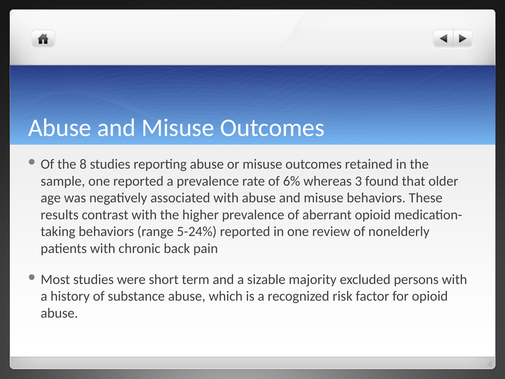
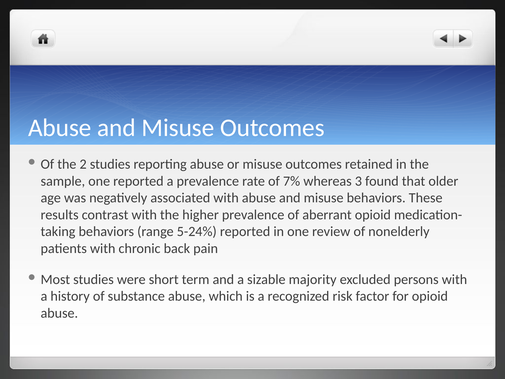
8: 8 -> 2 (83, 164)
6%: 6% -> 7% (292, 181)
